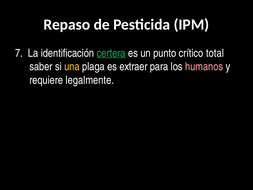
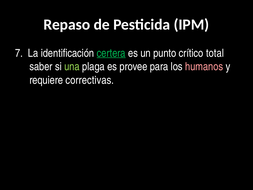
una colour: yellow -> light green (72, 67)
extraer: extraer -> provee (133, 67)
legalmente: legalmente -> correctivas (90, 80)
